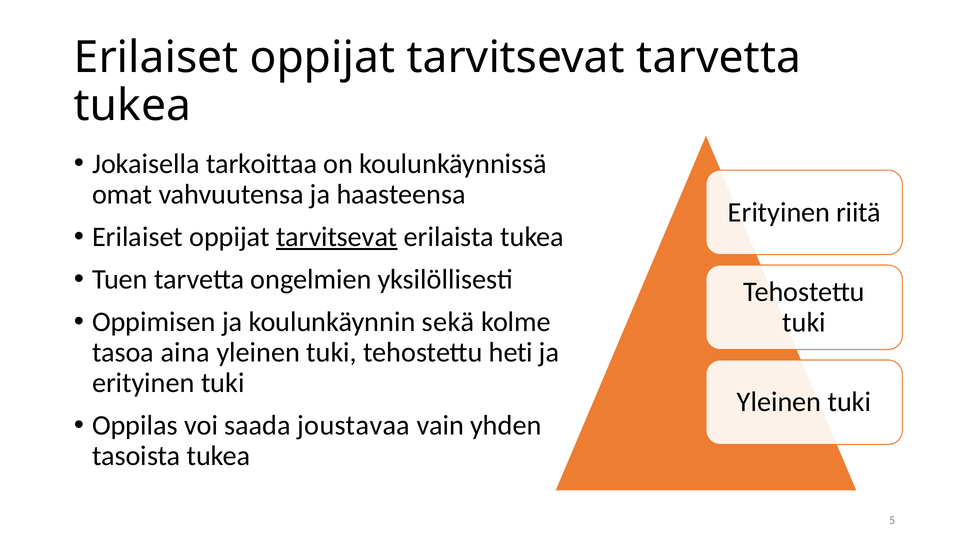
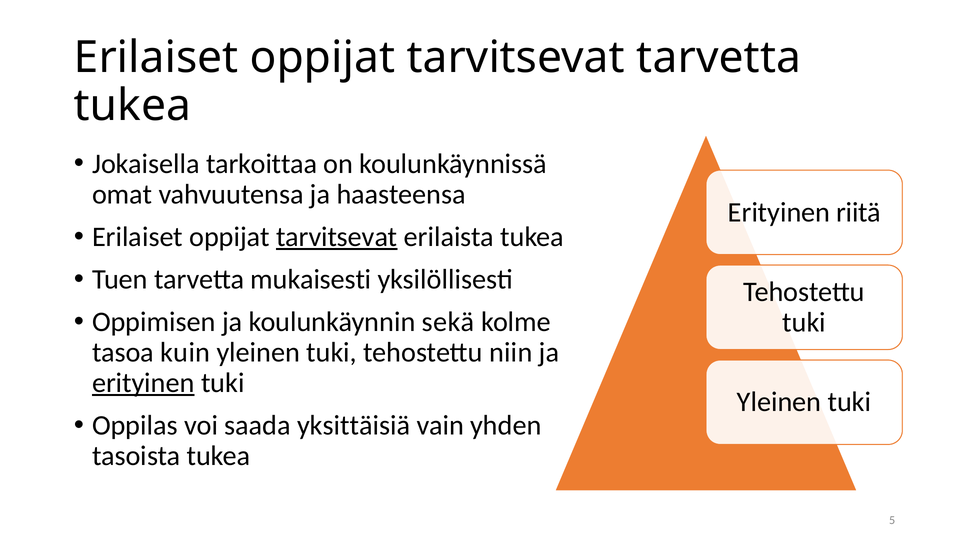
ongelmien: ongelmien -> mukaisesti (311, 279)
aina: aina -> kuin (185, 352)
heti: heti -> niin (511, 352)
erityinen underline: none -> present (143, 383)
joustavaa: joustavaa -> yksittäisiä (354, 425)
